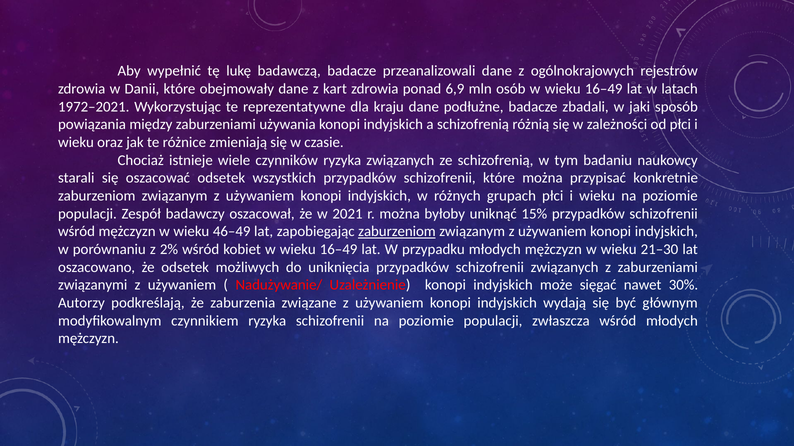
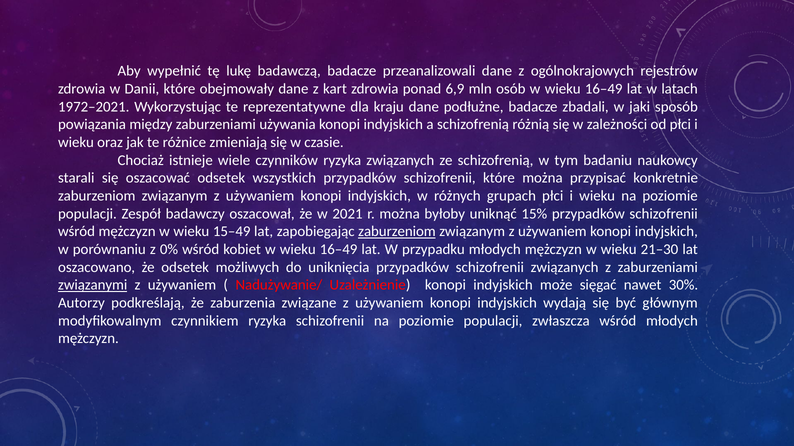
46–49: 46–49 -> 15–49 (232, 232)
2%: 2% -> 0% (169, 250)
związanymi underline: none -> present (93, 285)
